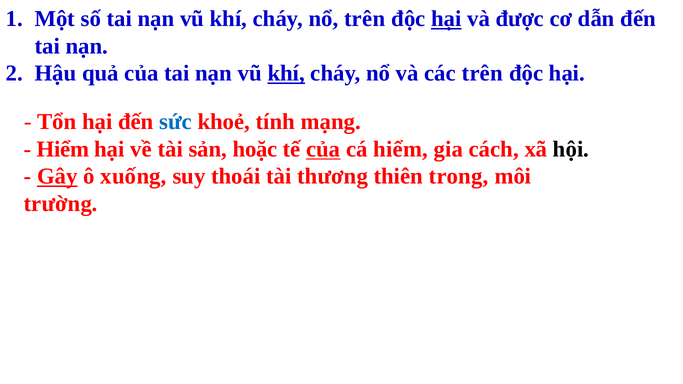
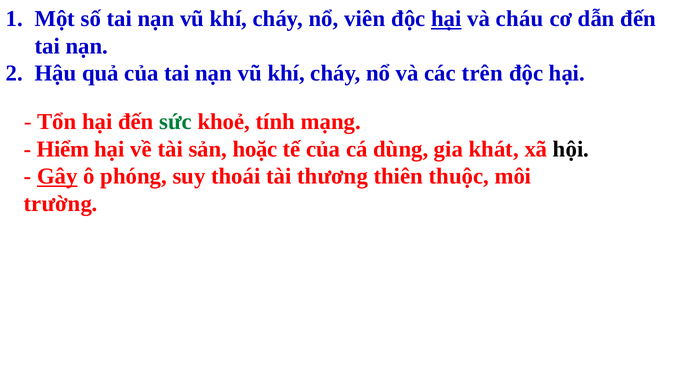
nổ trên: trên -> viên (365, 19)
được: được -> cháu (520, 19)
khí underline: present -> none (286, 74)
sức colour: blue -> green (176, 122)
của underline: present -> none (323, 149)
cá hiểm: hiểm -> dùng (401, 149)
cách: cách -> khát (494, 149)
xuống: xuống -> phóng (134, 177)
trong: trong -> thuộc (459, 177)
